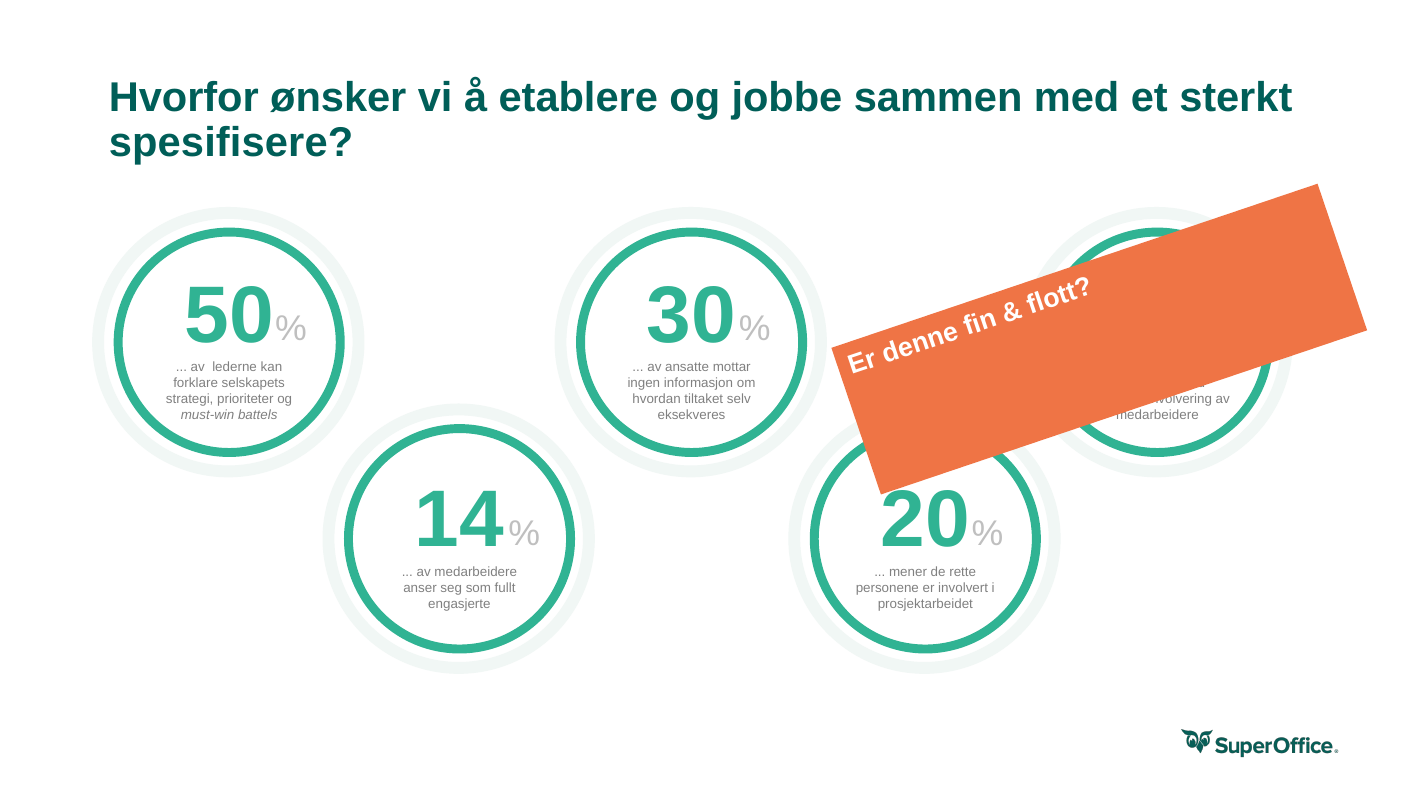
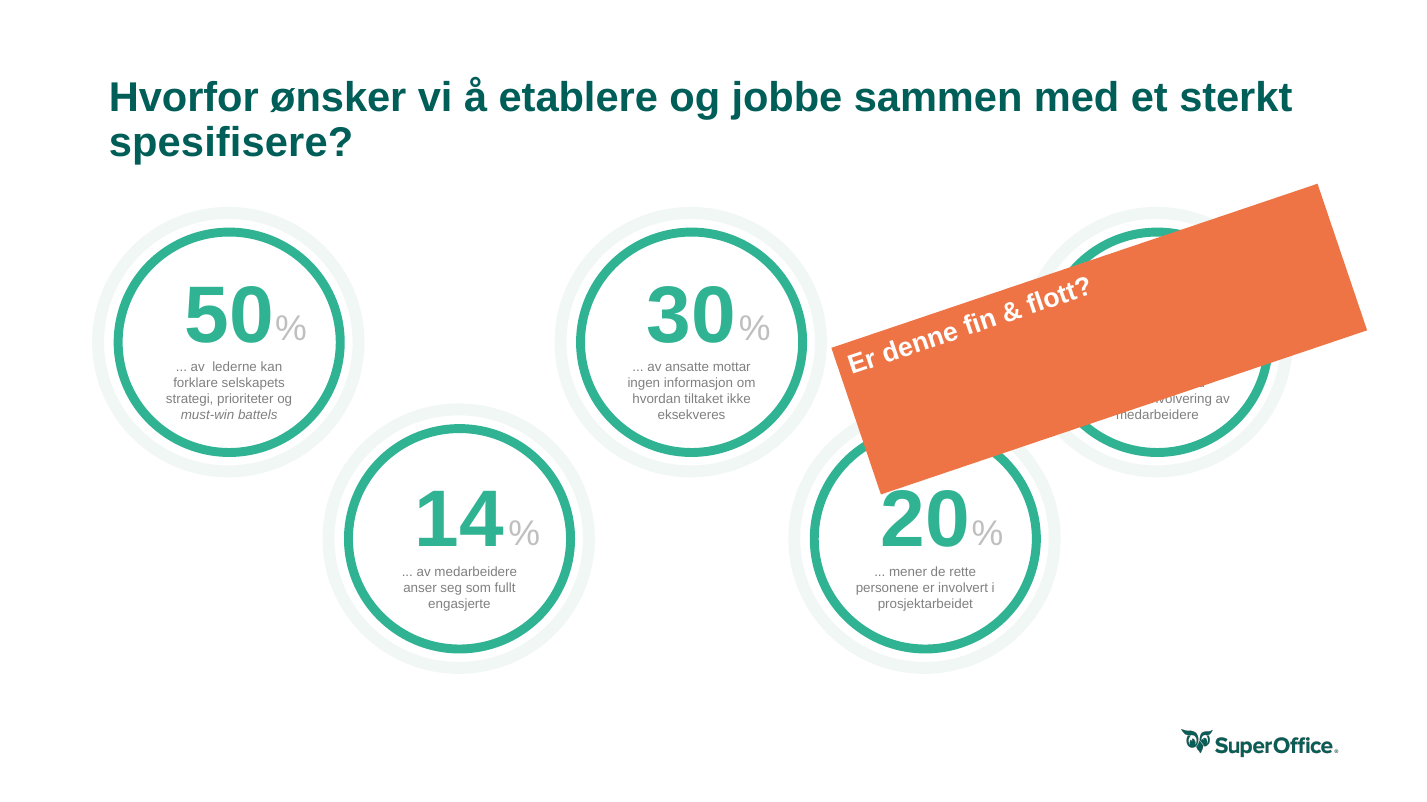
selv: selv -> ikke (739, 400)
